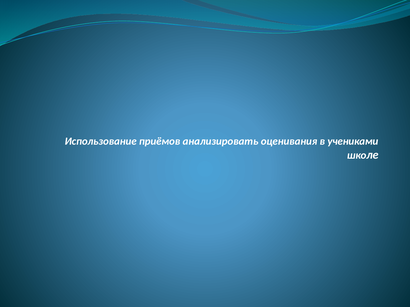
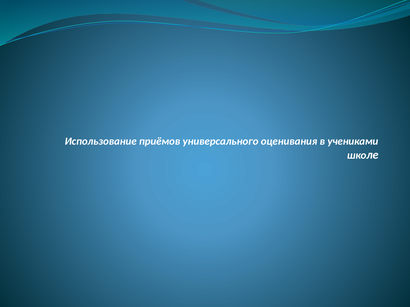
анализировать: анализировать -> универсального (221, 141)
